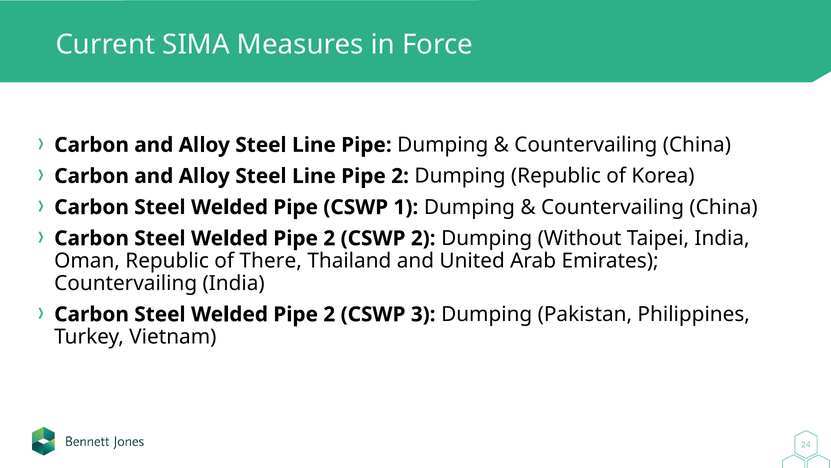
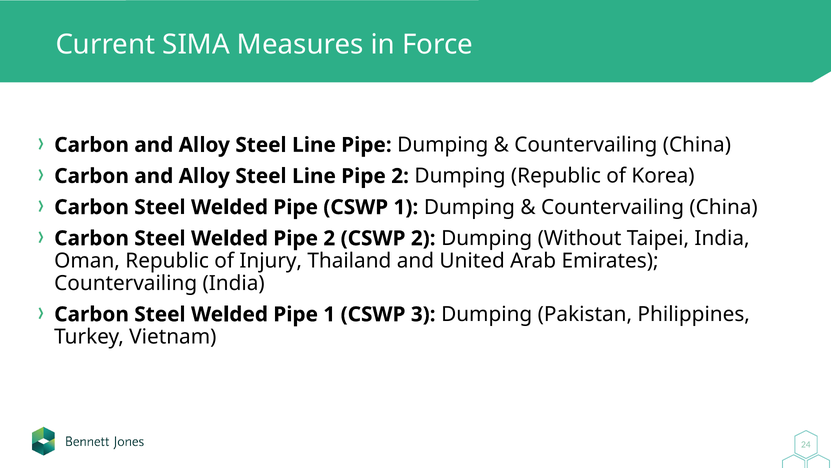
There: There -> Injury (271, 261)
2: 2 -> 1 (329, 314)
